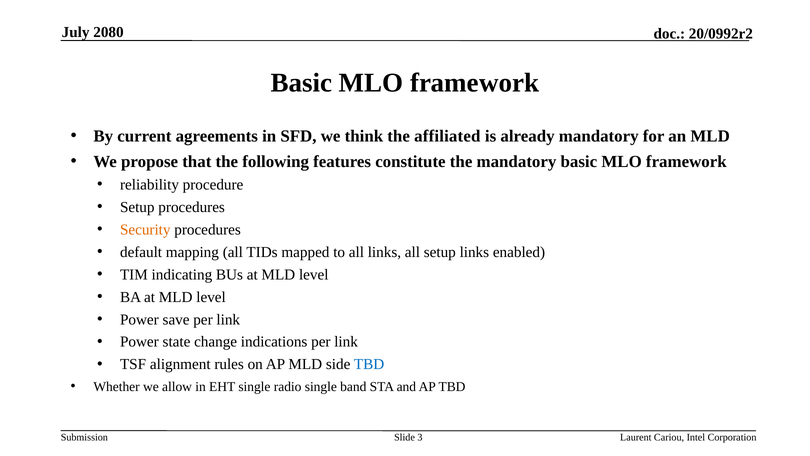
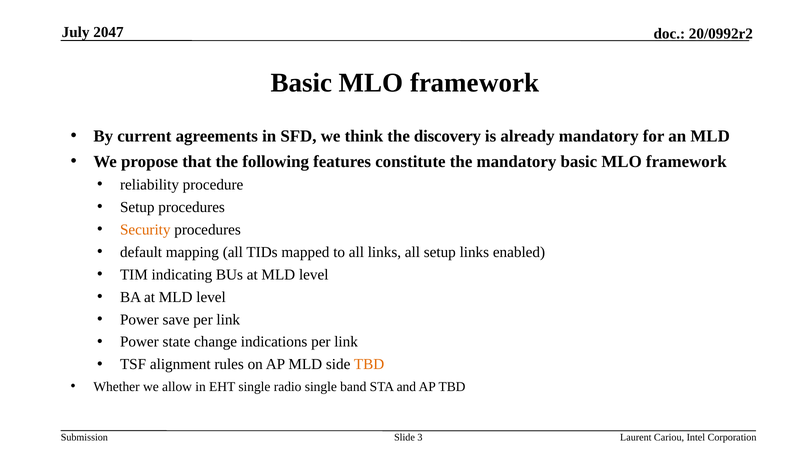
2080: 2080 -> 2047 (108, 32)
affiliated: affiliated -> discovery (448, 136)
TBD colour: blue -> orange (369, 364)
